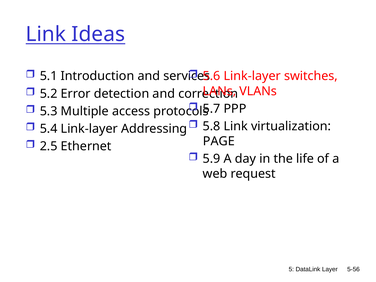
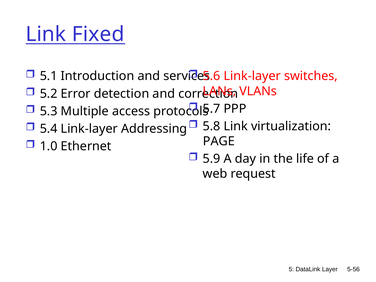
Ideas: Ideas -> Fixed (98, 34)
2.5: 2.5 -> 1.0 (49, 146)
